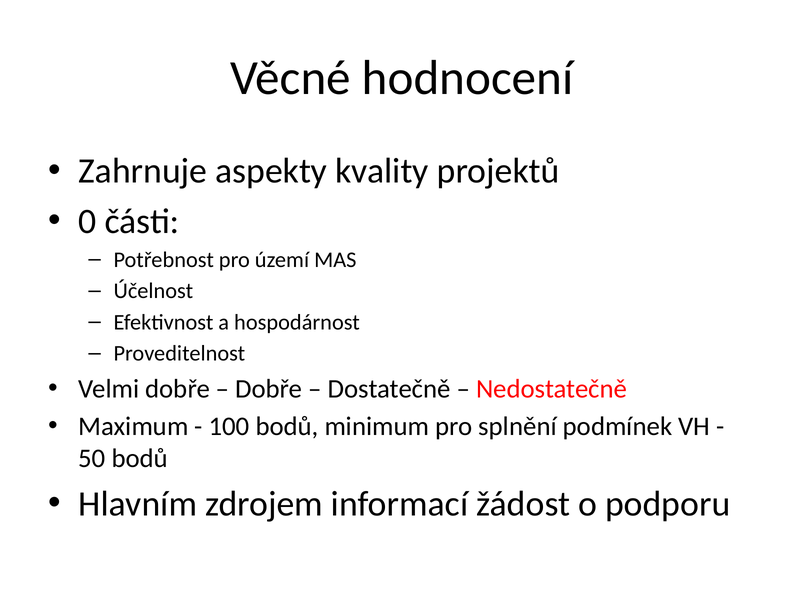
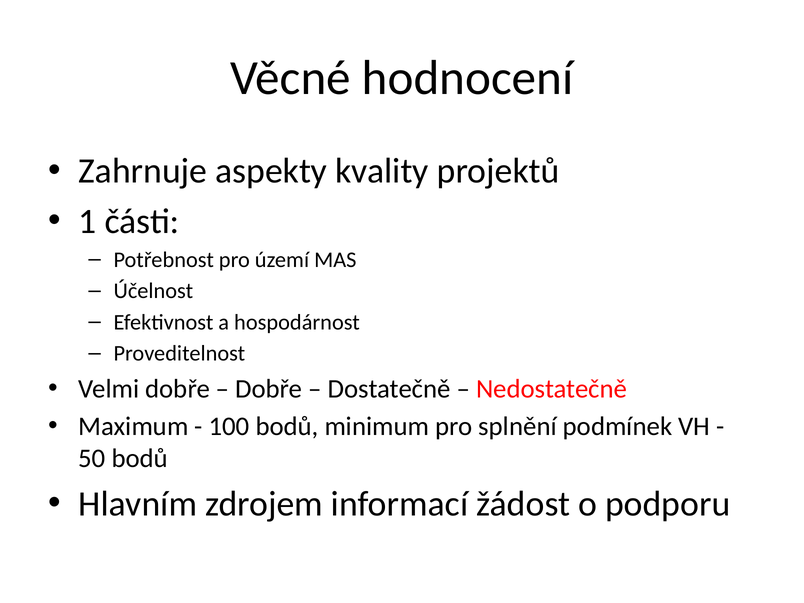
0: 0 -> 1 (87, 221)
